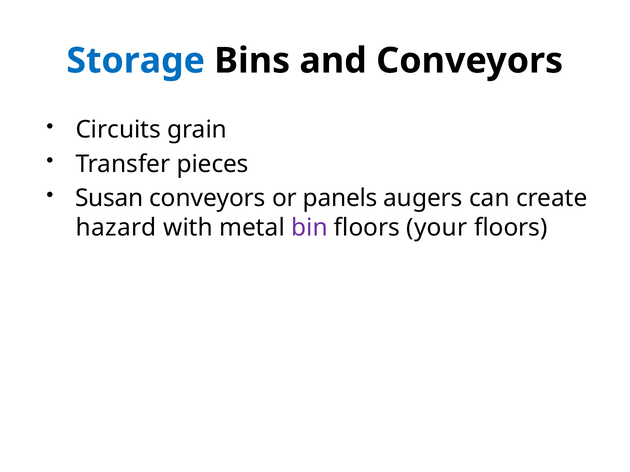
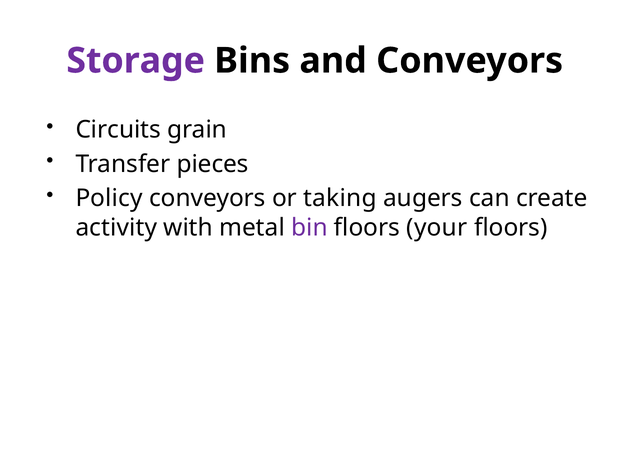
Storage colour: blue -> purple (136, 61)
Susan: Susan -> Policy (109, 198)
panels: panels -> taking (340, 198)
hazard: hazard -> activity (116, 228)
